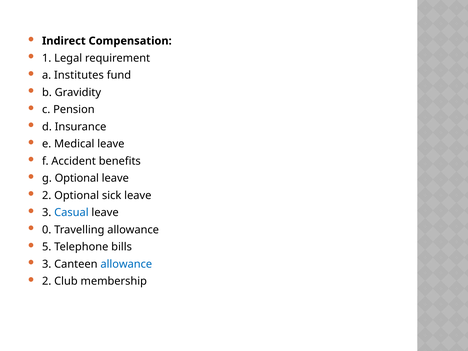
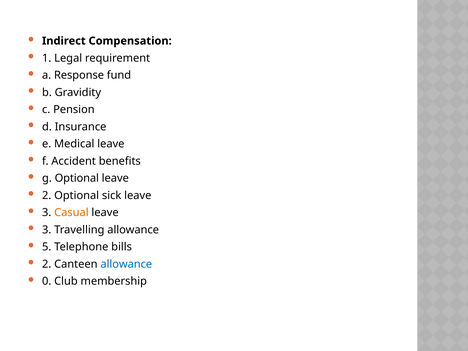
Institutes: Institutes -> Response (79, 75)
Casual colour: blue -> orange (71, 213)
0: 0 -> 3 (47, 230)
3: 3 -> 2 (47, 264)
2: 2 -> 0 (47, 281)
